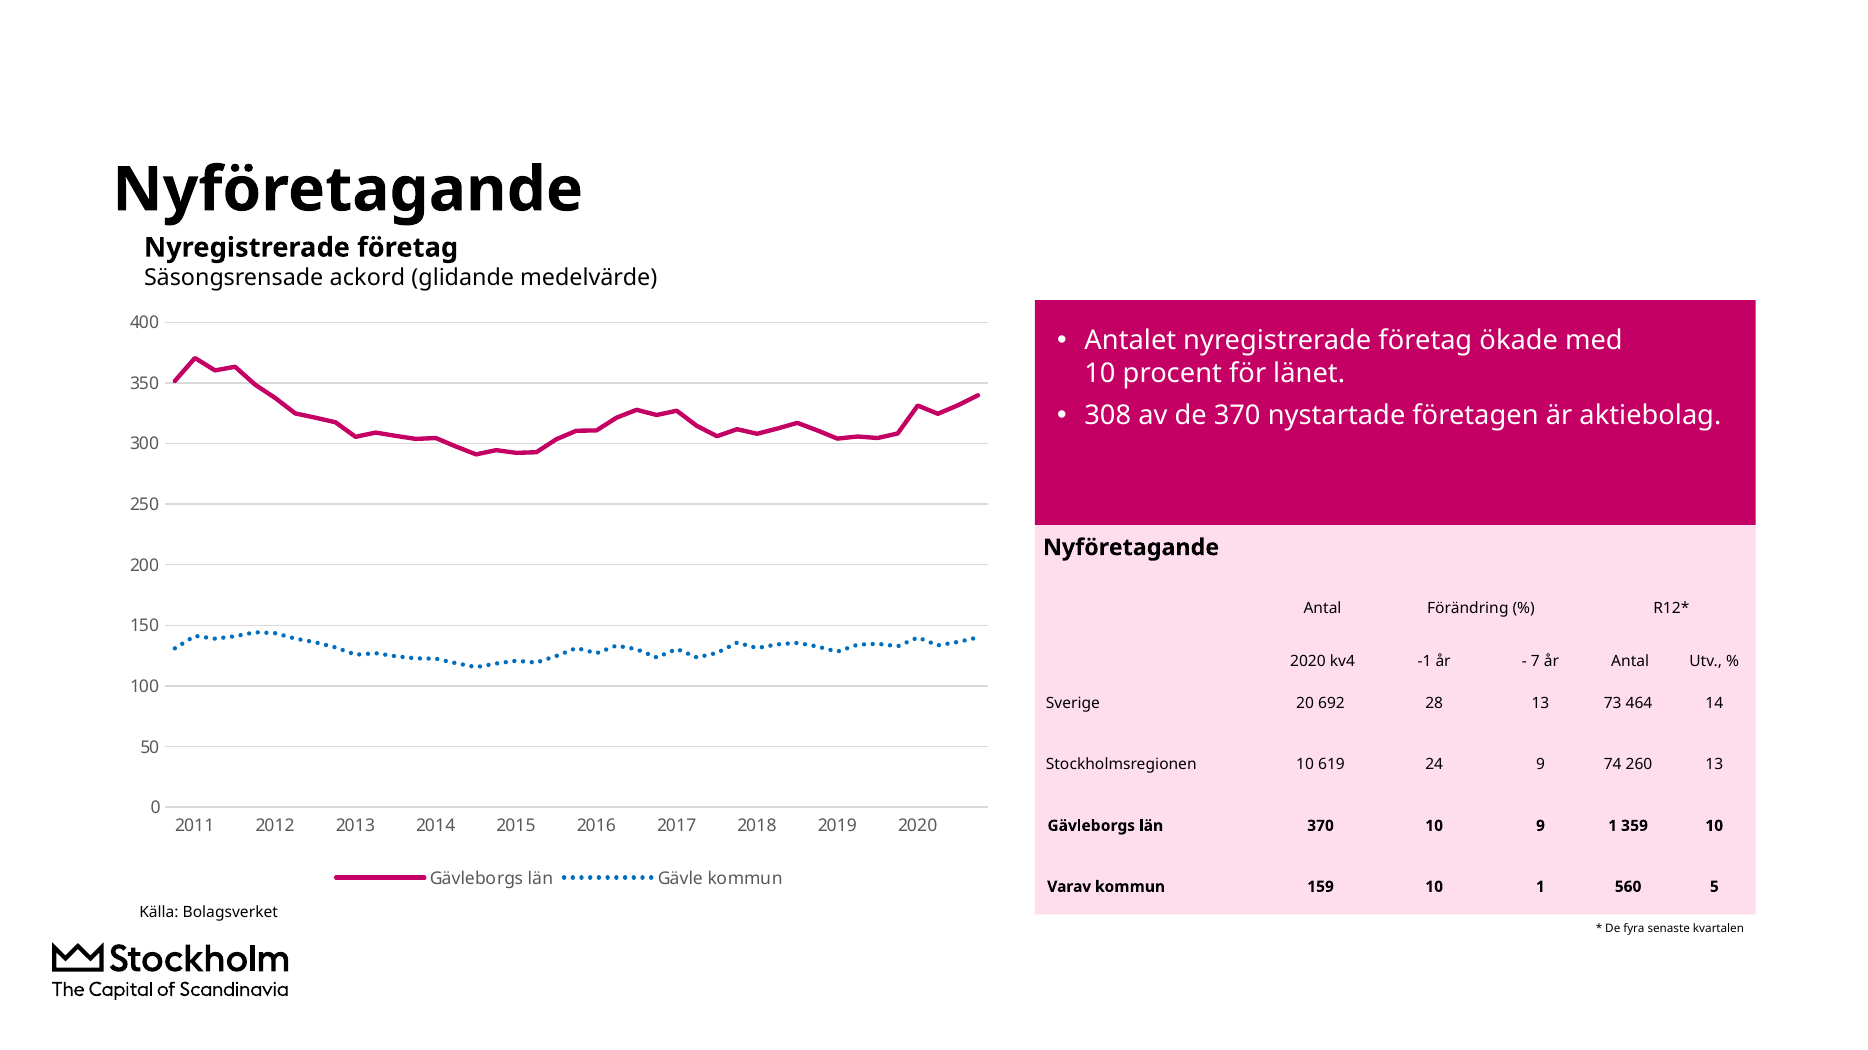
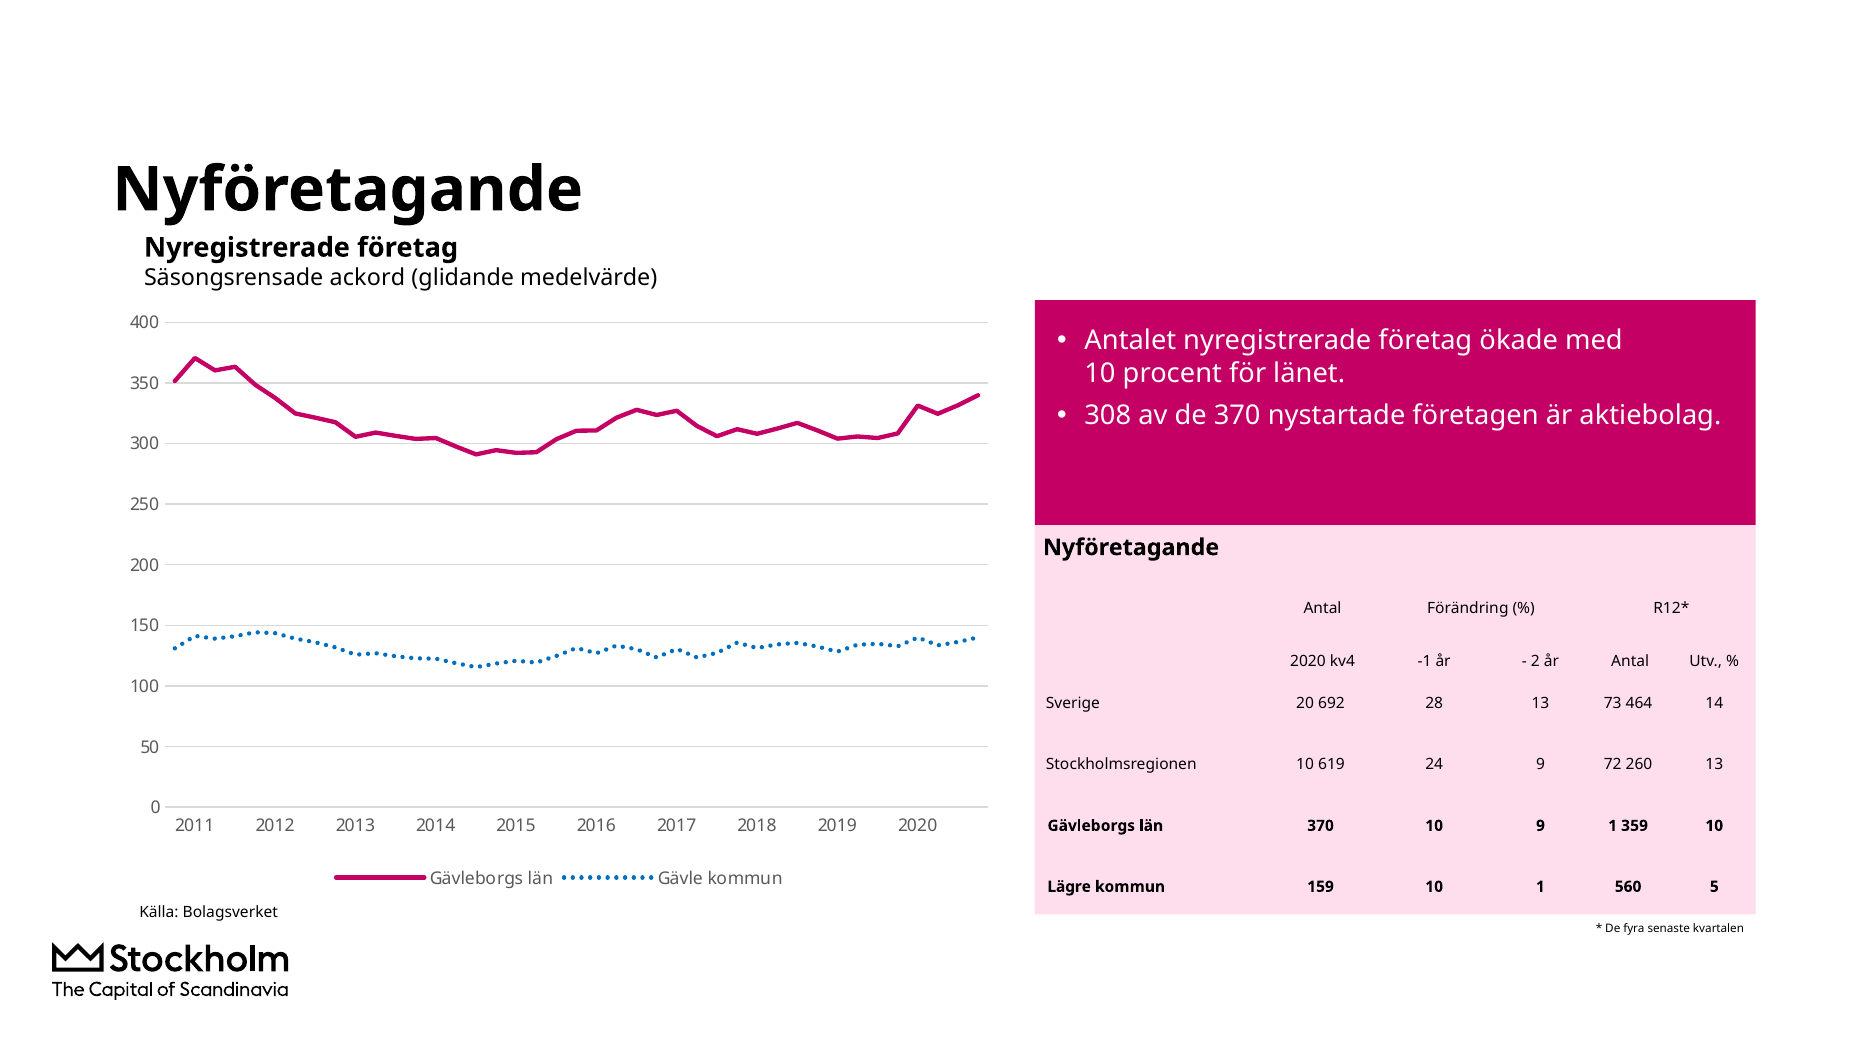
7: 7 -> 2 (1535, 662)
74: 74 -> 72 (1613, 765)
Varav: Varav -> Lägre (1069, 887)
